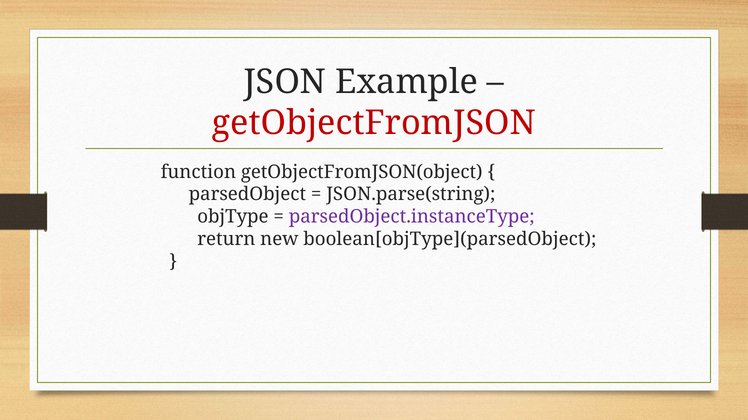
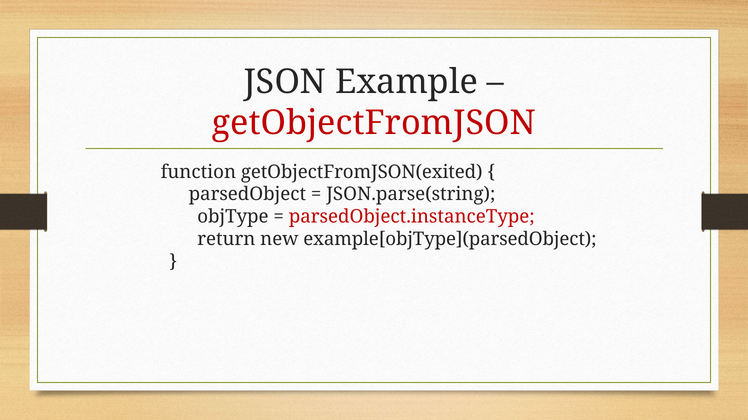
getObjectFromJSON(object: getObjectFromJSON(object -> getObjectFromJSON(exited (362, 172)
parsedObject.instanceType colour: purple -> red (412, 217)
boolean[objType](parsedObject: boolean[objType](parsedObject -> example[objType](parsedObject (450, 240)
